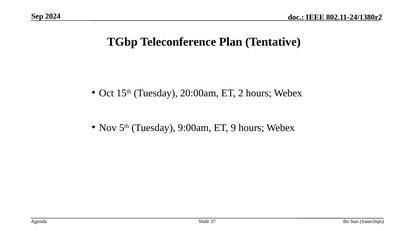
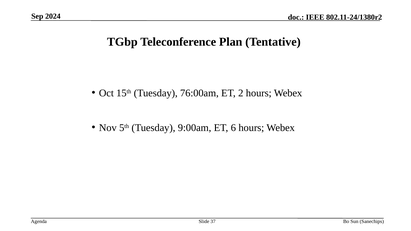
20:00am: 20:00am -> 76:00am (199, 93)
9: 9 -> 6 (233, 128)
